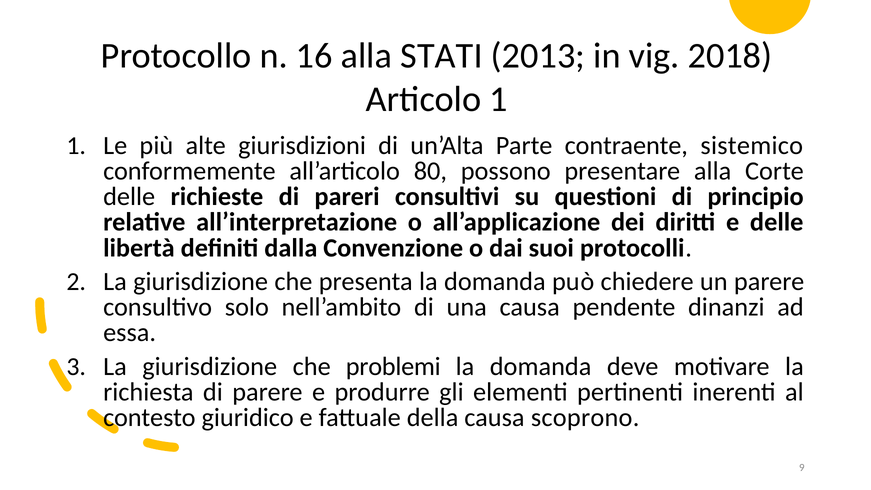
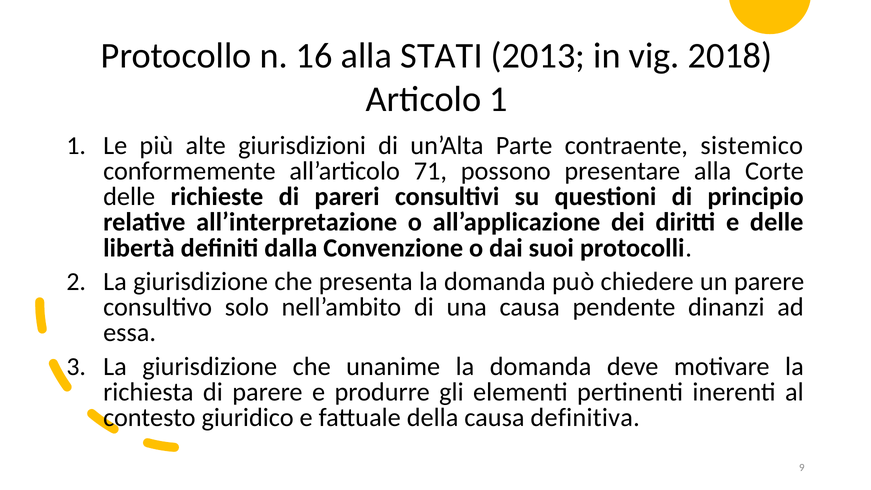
80: 80 -> 71 (430, 171)
problemi: problemi -> unanime (393, 366)
scoprono: scoprono -> definitiva (585, 418)
